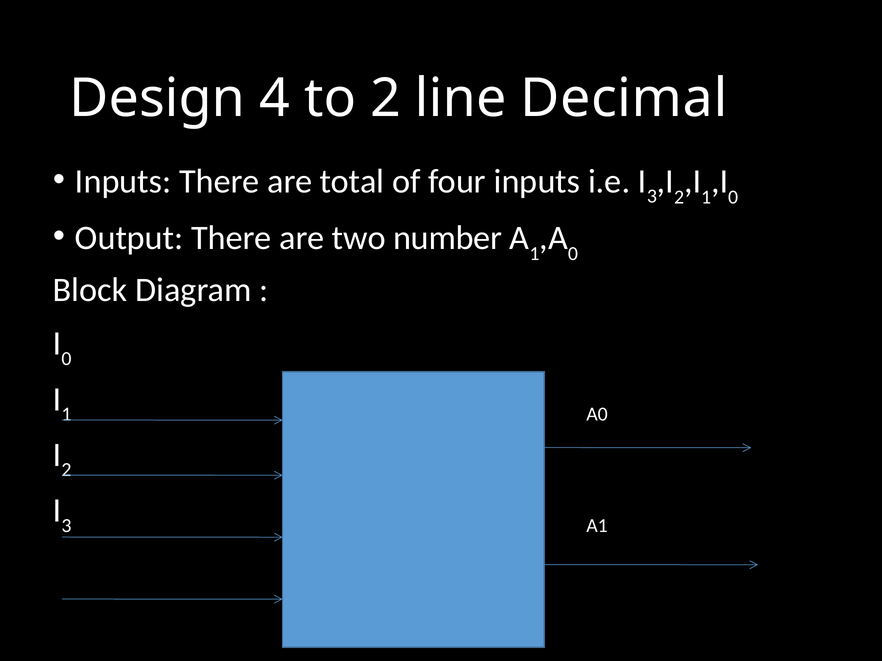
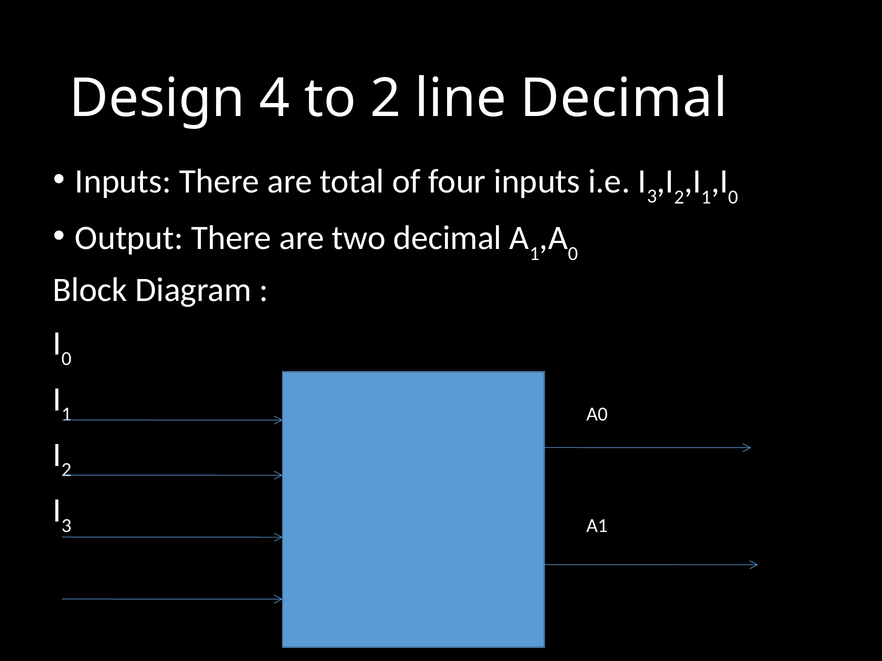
two number: number -> decimal (448, 238)
